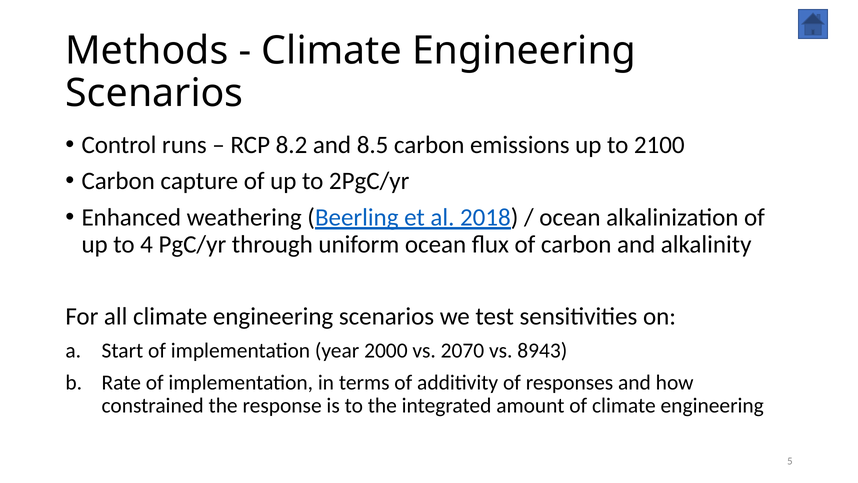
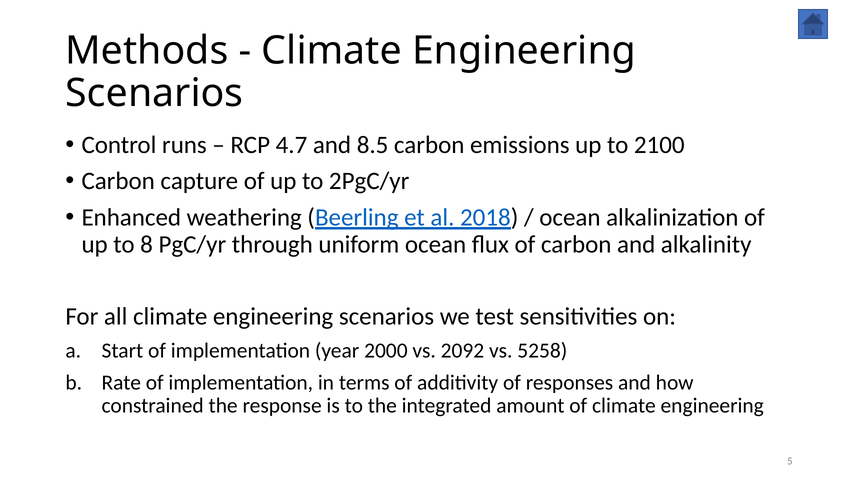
8.2: 8.2 -> 4.7 (291, 145)
4: 4 -> 8 (147, 244)
2070: 2070 -> 2092 (462, 350)
8943: 8943 -> 5258 (542, 350)
